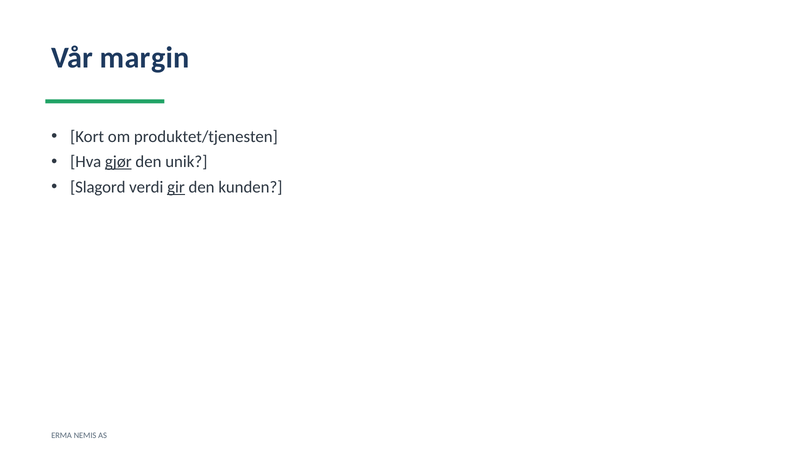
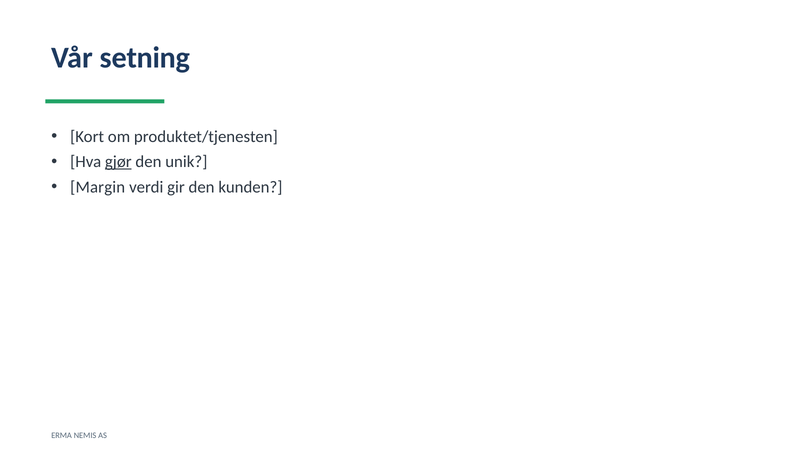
margin: margin -> setning (145, 58)
Slagord: Slagord -> Margin (98, 187)
gir underline: present -> none (176, 187)
